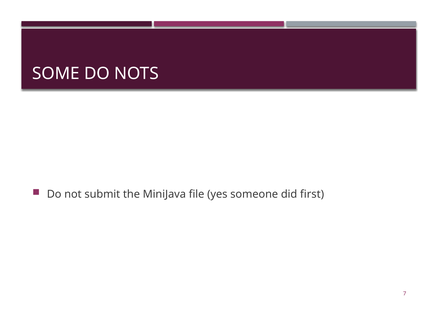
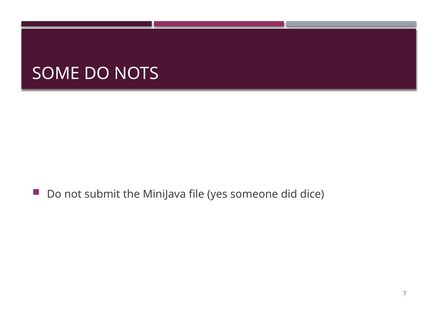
first: first -> dice (312, 194)
